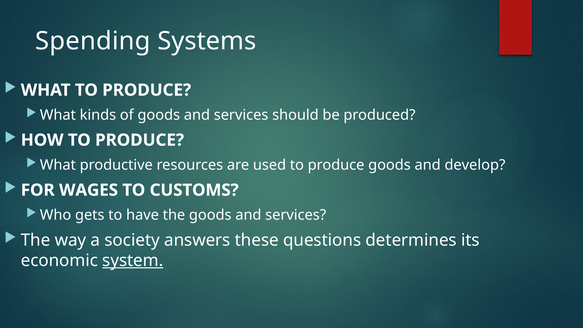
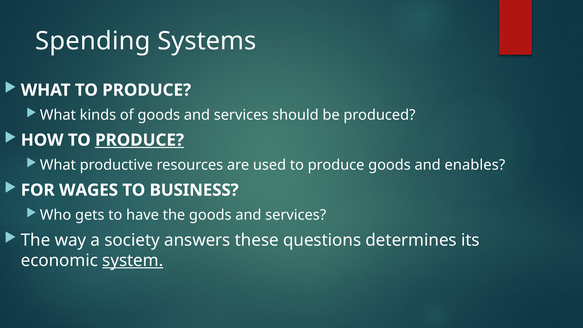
PRODUCE underline: none -> present (140, 140)
develop: develop -> enables (475, 165)
CUSTOMS: CUSTOMS -> BUSINESS (194, 190)
